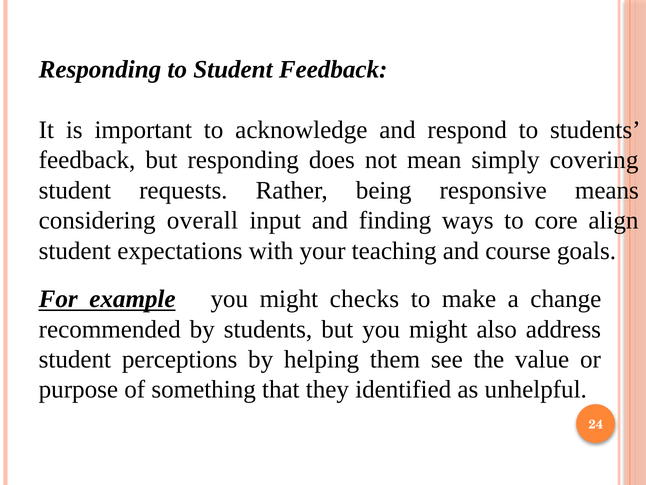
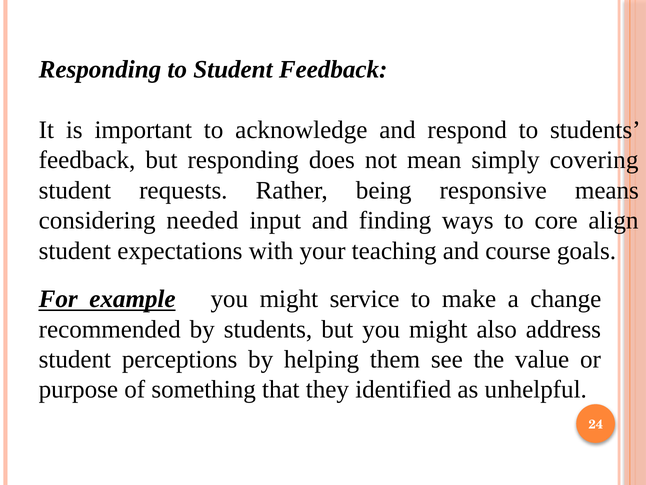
overall: overall -> needed (202, 220)
checks: checks -> service (365, 299)
